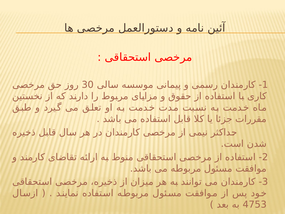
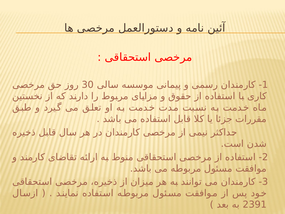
4753: 4753 -> 2391 (255, 204)
